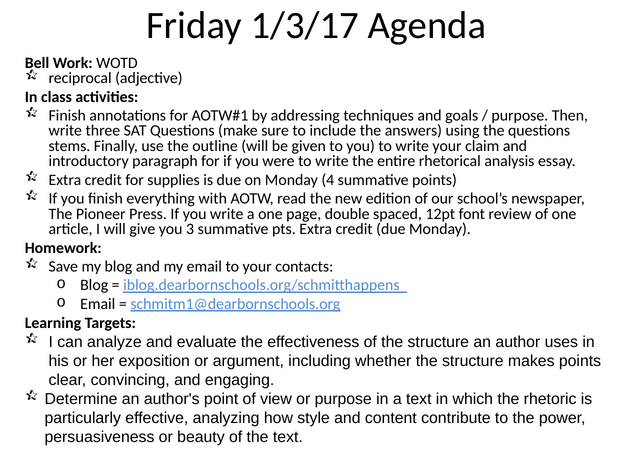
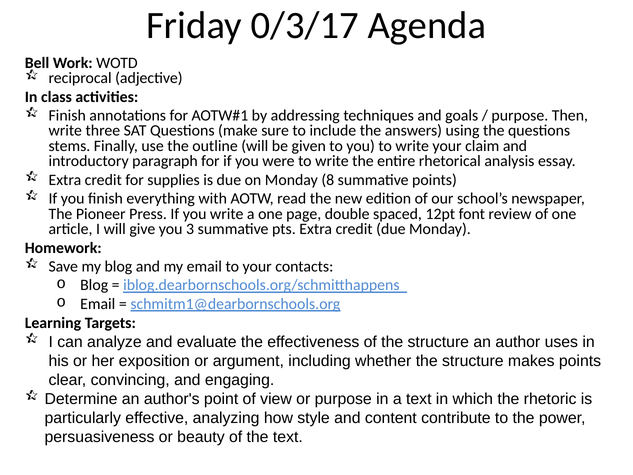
1/3/17: 1/3/17 -> 0/3/17 (305, 26)
4: 4 -> 8 (328, 180)
